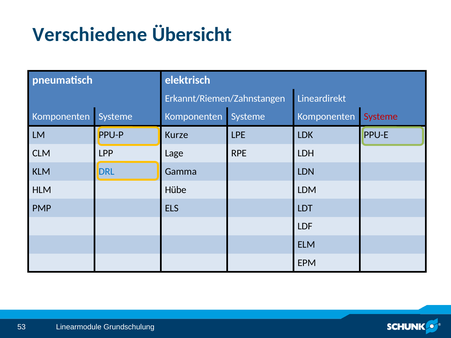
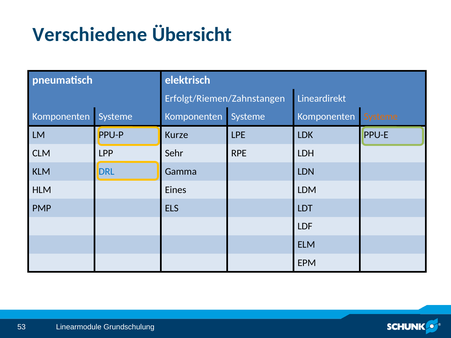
Erkannt/Riemen/Zahnstangen: Erkannt/Riemen/Zahnstangen -> Erfolgt/Riemen/Zahnstangen (225, 98)
Systeme colour: red -> orange (381, 117)
Lage: Lage -> Sehr (174, 153)
Hübe: Hübe -> Eines (176, 190)
